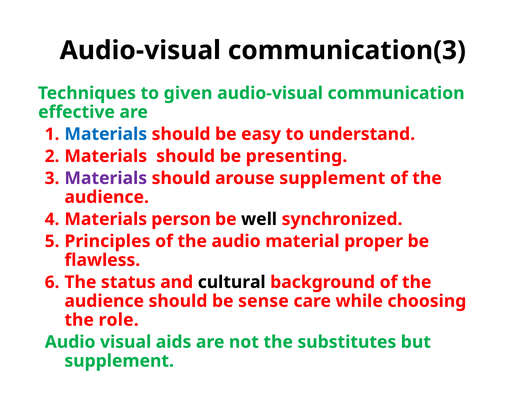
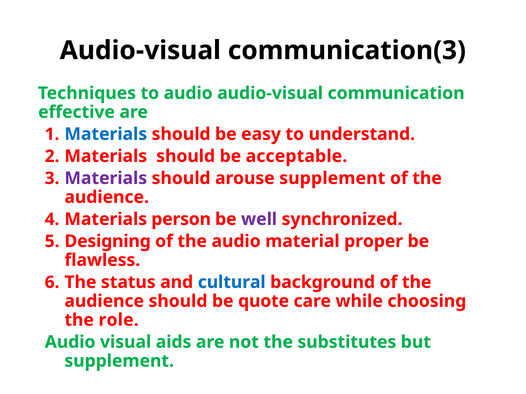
to given: given -> audio (188, 93)
presenting: presenting -> acceptable (296, 156)
well colour: black -> purple (259, 219)
Principles: Principles -> Designing (108, 242)
cultural colour: black -> blue (232, 283)
sense: sense -> quote (264, 301)
